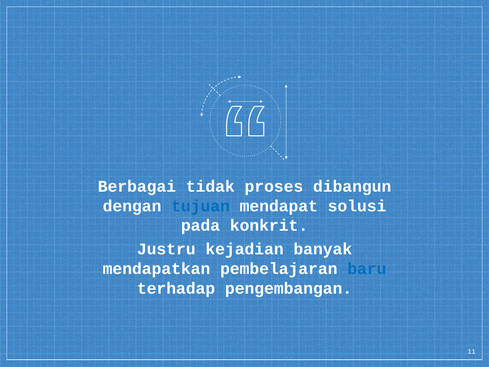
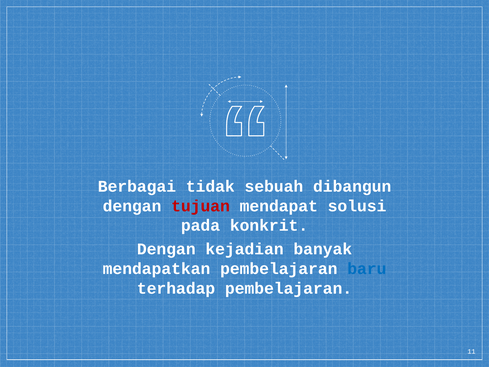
proses: proses -> sebuah (274, 186)
tujuan colour: blue -> red (201, 206)
Justru: Justru -> Dengan (166, 249)
terhadap pengembangan: pengembangan -> pembelajaran (289, 288)
